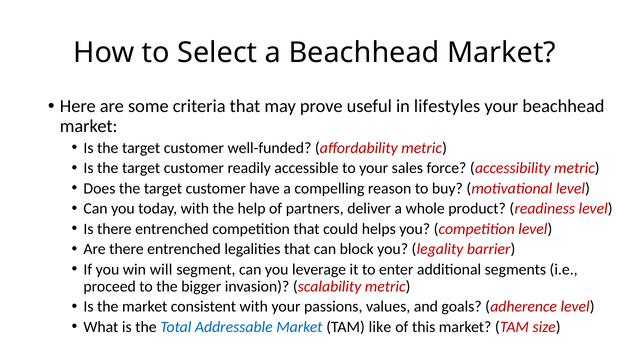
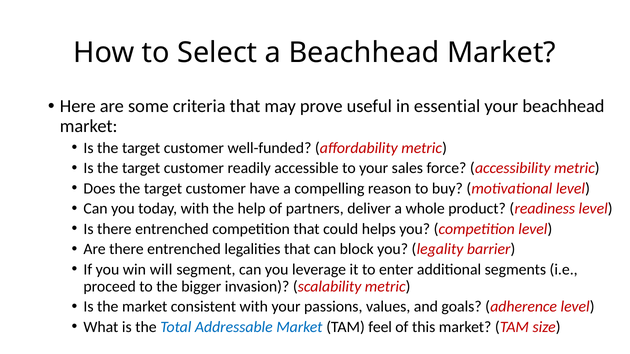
lifestyles: lifestyles -> essential (447, 106)
like: like -> feel (380, 327)
